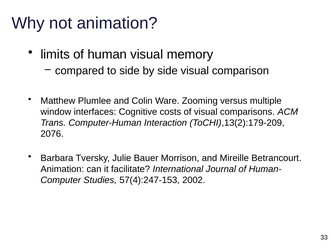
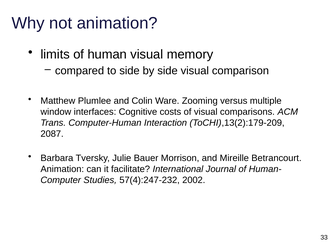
2076: 2076 -> 2087 (52, 134)
57(4):247-153: 57(4):247-153 -> 57(4):247-232 (150, 180)
